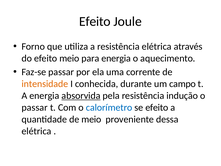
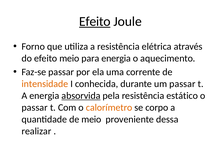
Efeito underline: none -> present (95, 21)
um campo: campo -> passar (182, 84)
indução: indução -> estático (182, 96)
calorímetro colour: blue -> orange (109, 107)
se efeito: efeito -> corpo (157, 107)
elétrica: elétrica -> realizar (36, 131)
